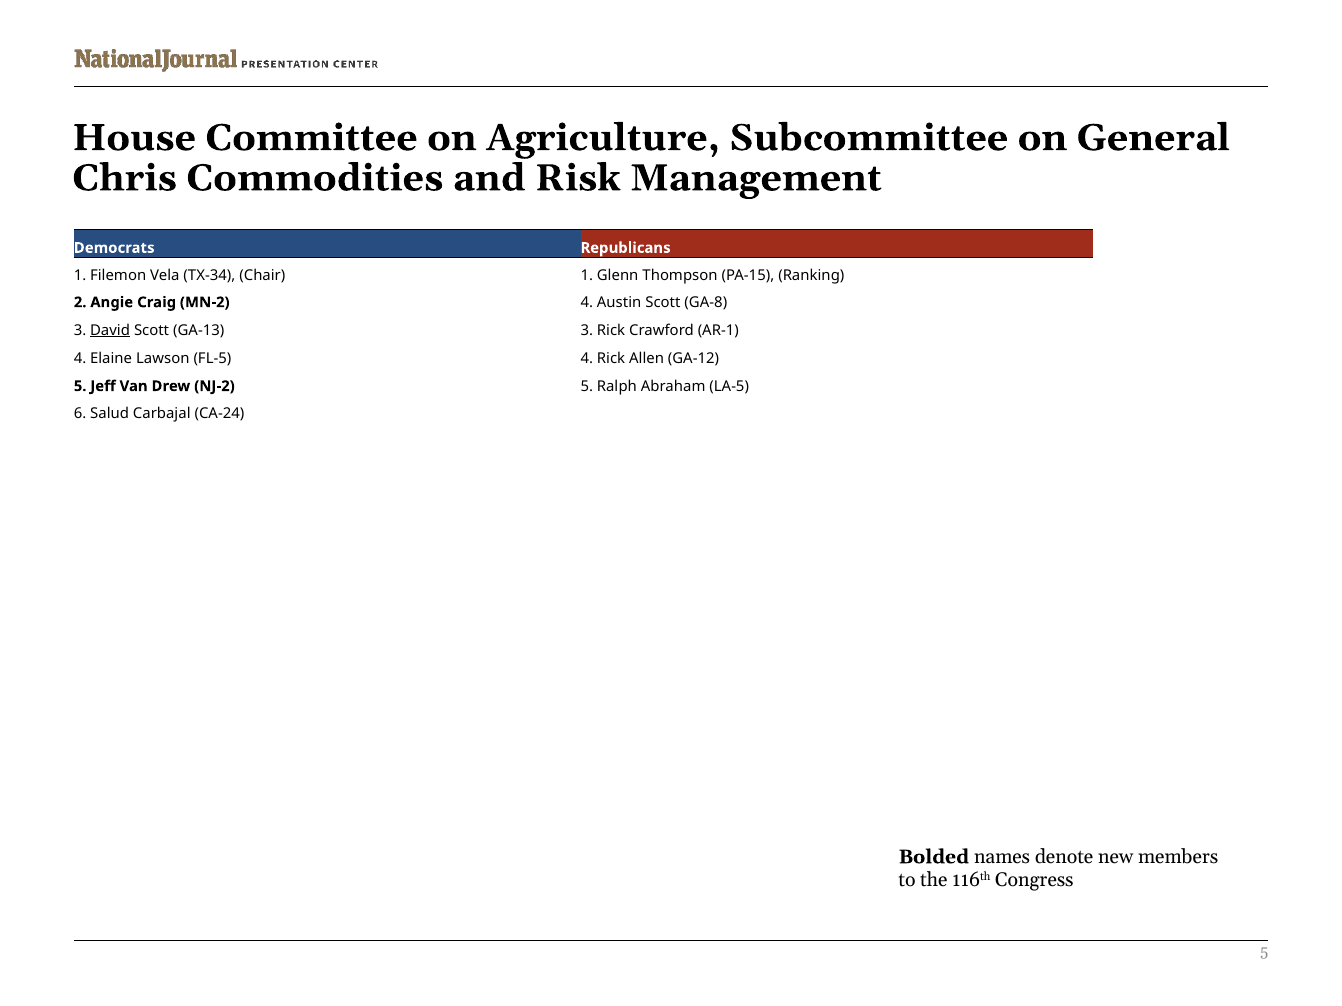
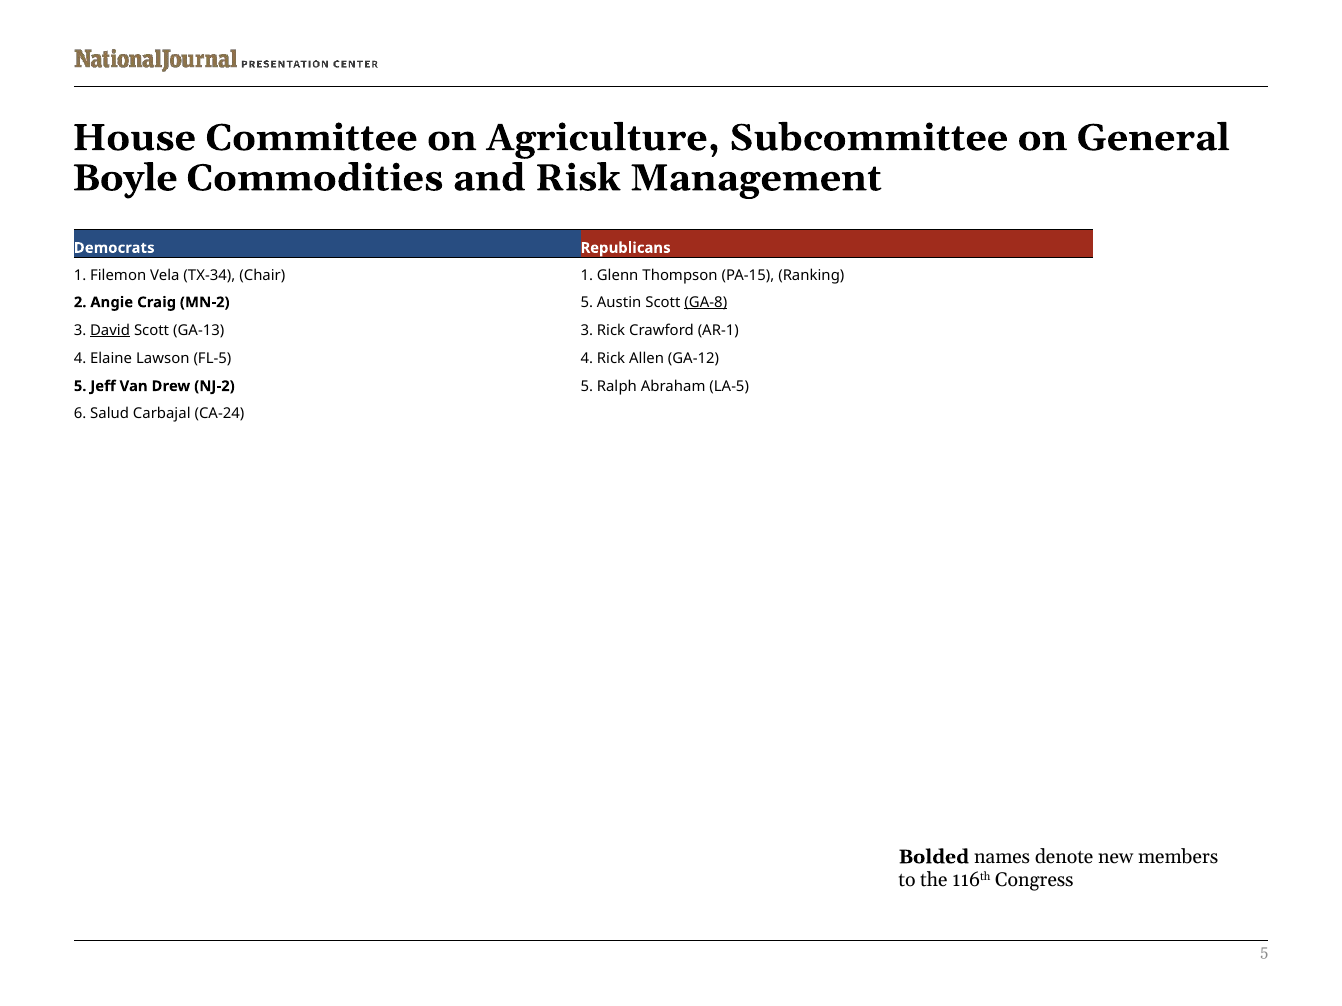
Chris: Chris -> Boyle (125, 178)
MN-2 4: 4 -> 5 (587, 302)
GA-8 underline: none -> present (706, 302)
